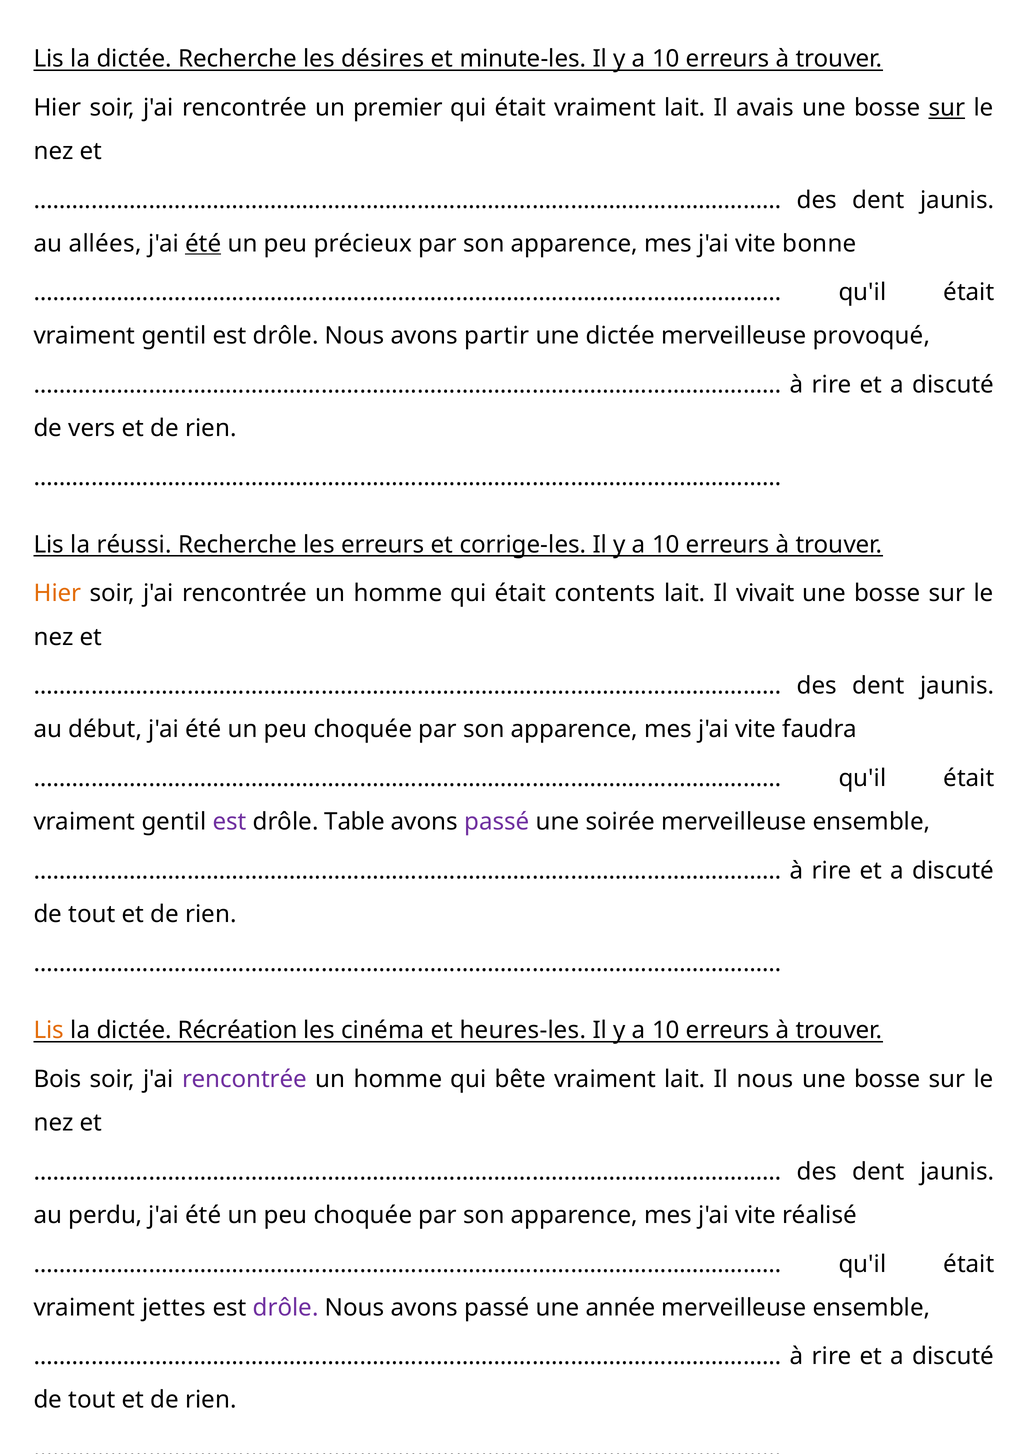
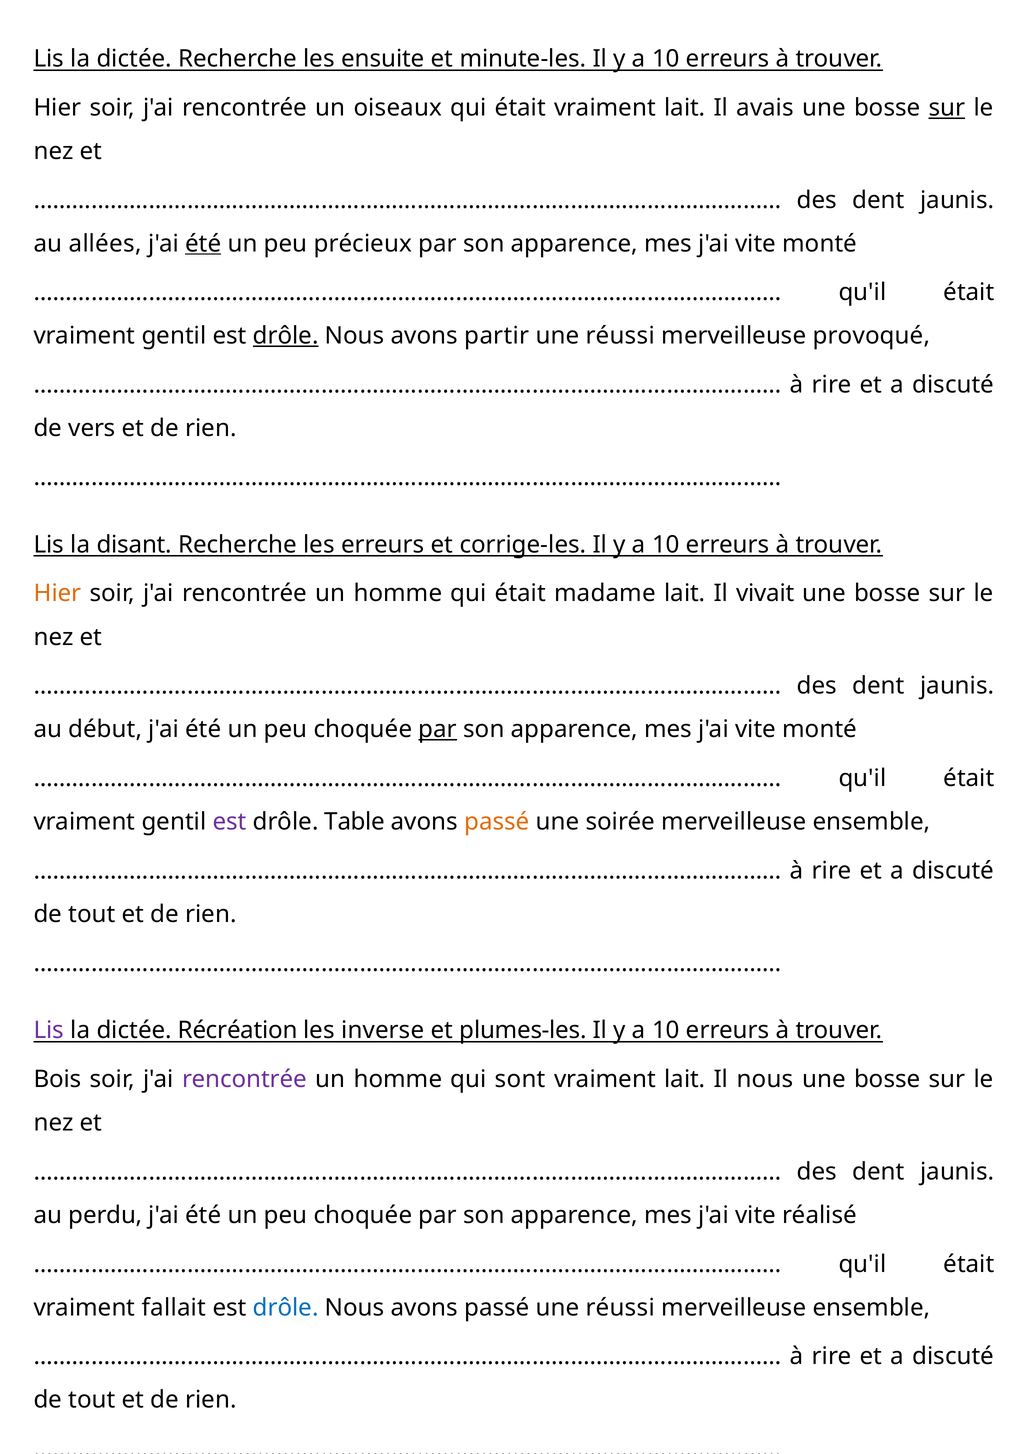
désires: désires -> ensuite (383, 59)
premier: premier -> oiseaux (398, 108)
bonne: bonne -> monté (820, 244)
drôle underline: none -> present (286, 336)
dictée: dictée -> réussi (620, 336)
réussi: réussi -> disant (134, 545)
contents: contents -> madame (605, 593)
par underline: none -> present (438, 729)
faudra: faudra -> monté (820, 729)
passé colour: purple -> orange (497, 822)
Lis colour: orange -> purple (49, 1030)
cinéma: cinéma -> inverse (383, 1030)
heures-les: heures-les -> plumes-les (523, 1030)
bête: bête -> sont (520, 1079)
jettes: jettes -> fallait (174, 1308)
drôle colour: purple -> blue (286, 1308)
passé une année: année -> réussi (620, 1308)
